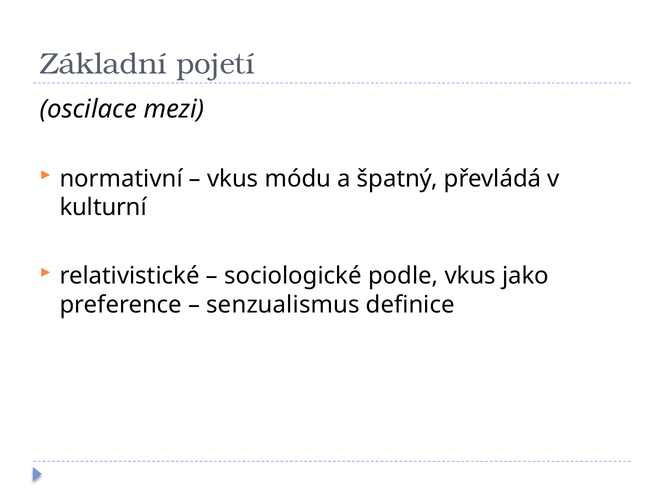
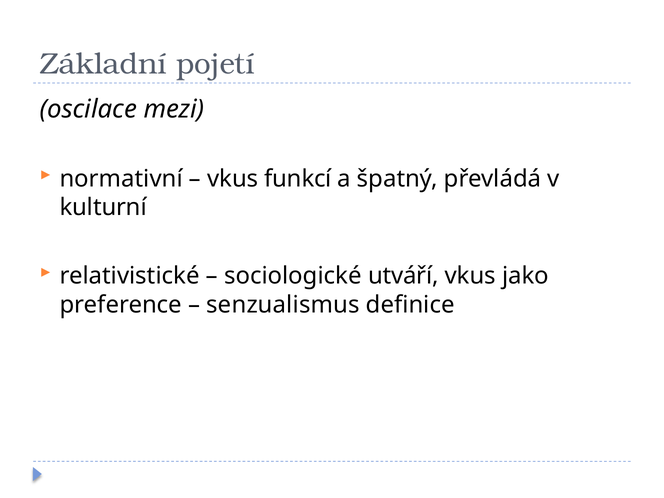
módu: módu -> funkcí (298, 179)
podle: podle -> utváří (403, 276)
